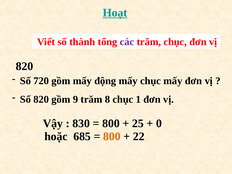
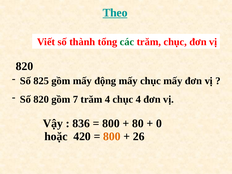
Hoạt: Hoạt -> Theo (115, 13)
các colour: purple -> green (127, 42)
720: 720 -> 825 (41, 81)
9: 9 -> 7 (75, 99)
trăm 8: 8 -> 4 (107, 99)
chục 1: 1 -> 4 (138, 99)
830: 830 -> 836 (81, 123)
25: 25 -> 80 (138, 123)
685: 685 -> 420 (82, 136)
22: 22 -> 26 (139, 136)
